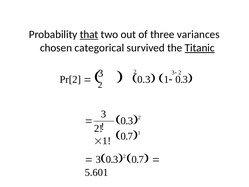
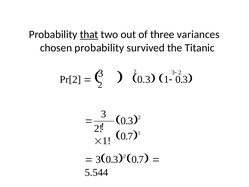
chosen categorical: categorical -> probability (99, 48)
Titanic underline: present -> none (200, 48)
5.601: 5.601 -> 5.544 (96, 172)
